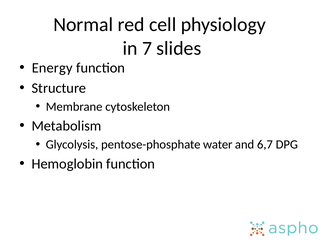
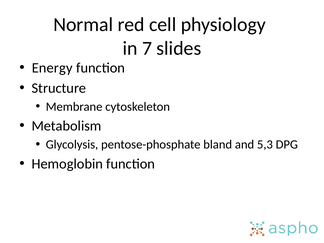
water: water -> bland (218, 145)
6,7: 6,7 -> 5,3 (265, 145)
